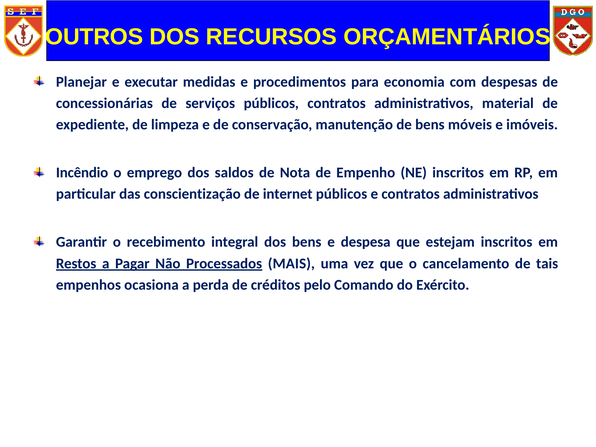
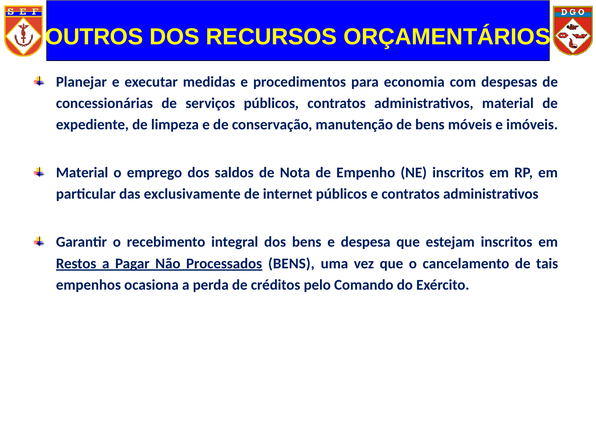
Incêndio: Incêndio -> Material (82, 173)
conscientização: conscientização -> exclusivamente (192, 194)
Processados MAIS: MAIS -> BENS (291, 263)
